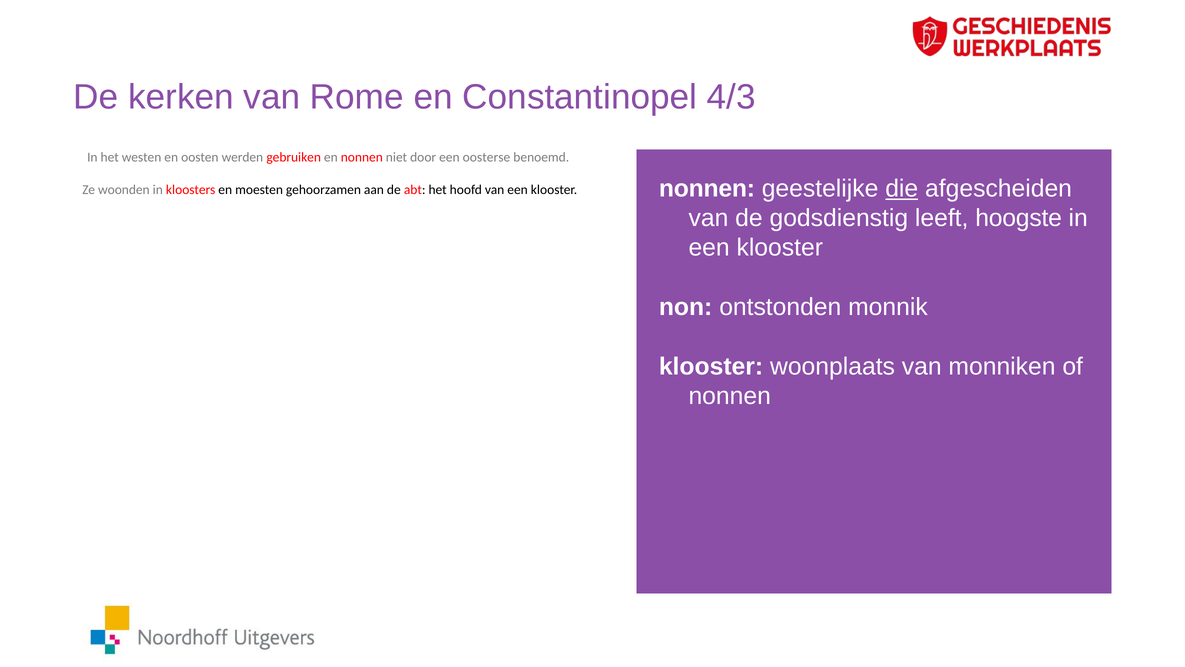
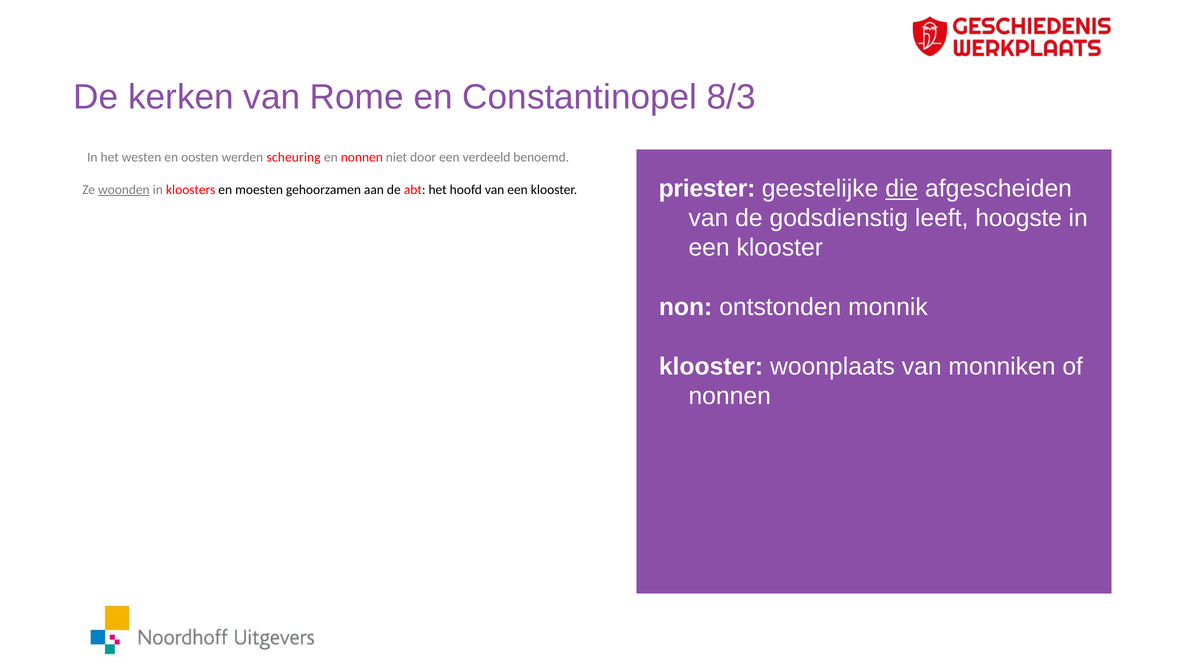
4/3: 4/3 -> 8/3 (731, 97)
gebruiken: gebruiken -> scheuring (294, 157)
oosterse: oosterse -> verdeeld (487, 157)
woonden underline: none -> present (124, 190)
klooster nonnen: nonnen -> priester (707, 188)
